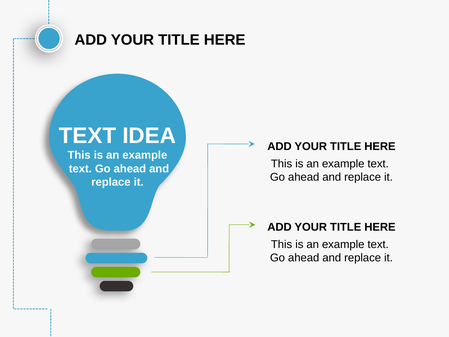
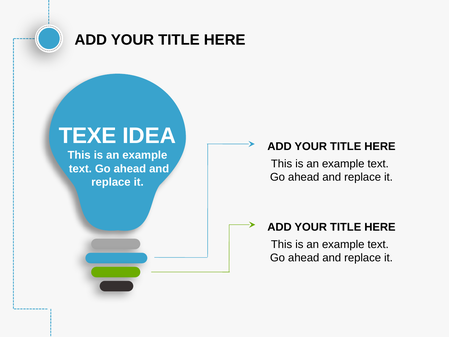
TEXT: TEXT -> TEXE (88, 136)
